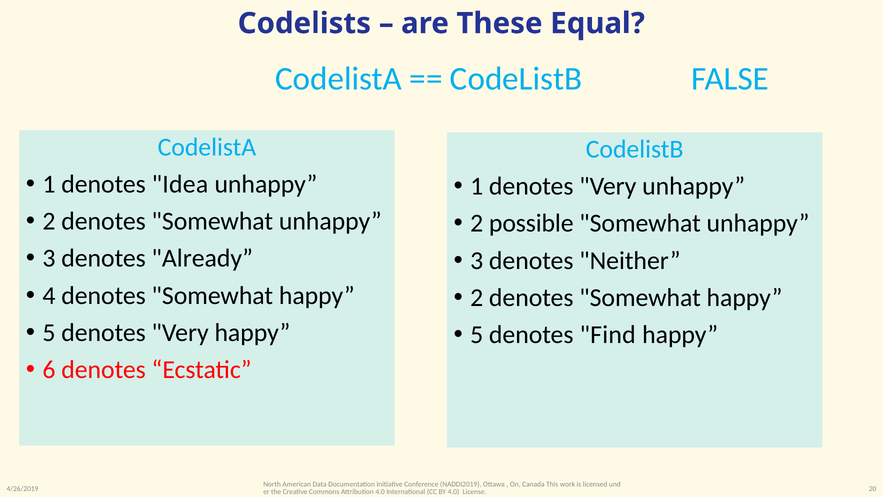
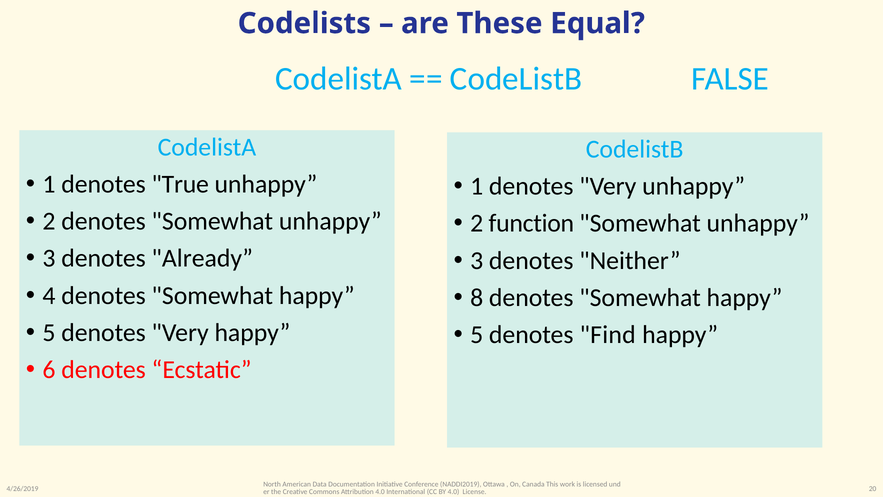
Idea: Idea -> True (180, 184)
possible: possible -> function (531, 223)
2: 2 -> 8 (477, 297)
